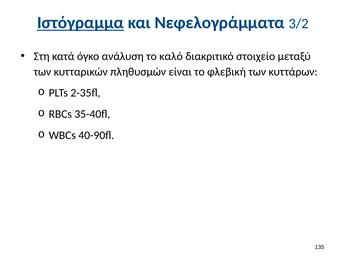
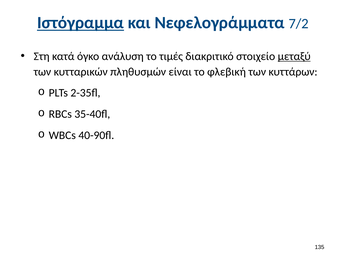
3/2: 3/2 -> 7/2 (299, 24)
καλό: καλό -> τιμές (171, 56)
μεταξύ underline: none -> present (294, 56)
